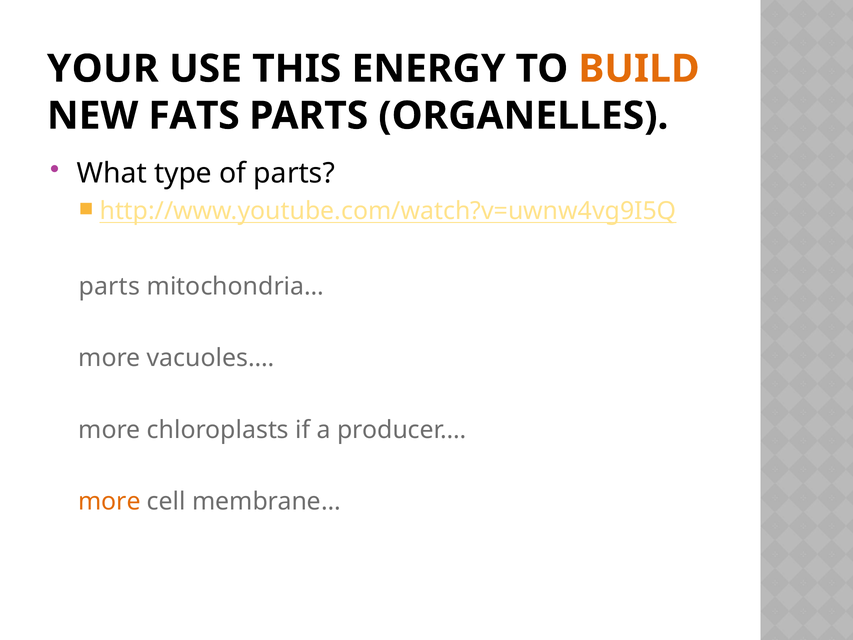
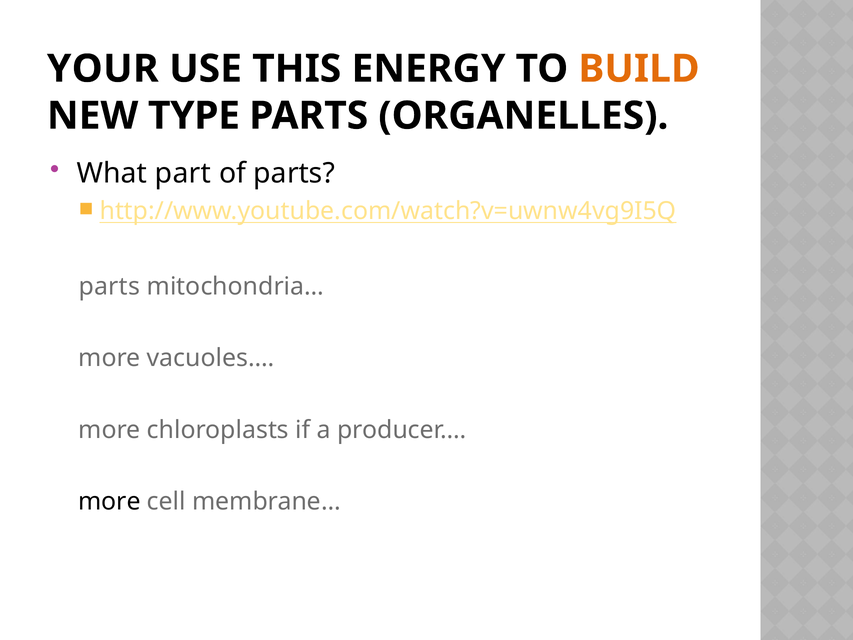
FATS: FATS -> TYPE (194, 116)
type: type -> part (183, 173)
more colour: orange -> black (109, 501)
